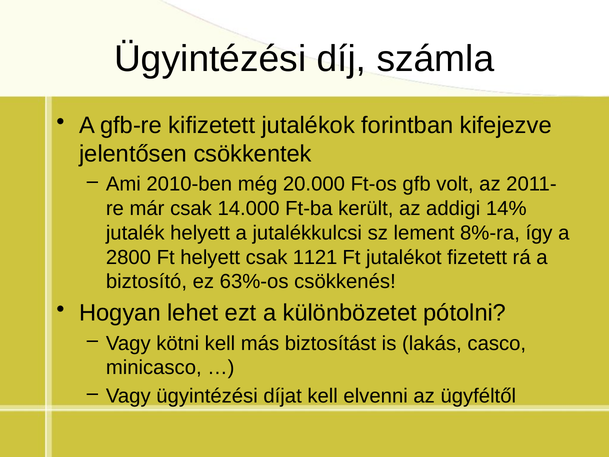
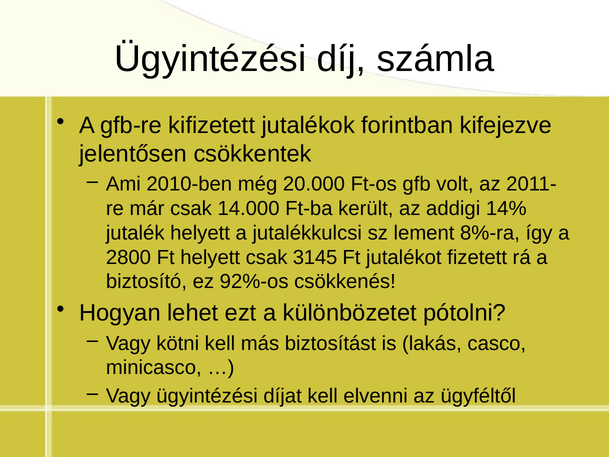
1121: 1121 -> 3145 (315, 257)
63%-os: 63%-os -> 92%-os (254, 282)
